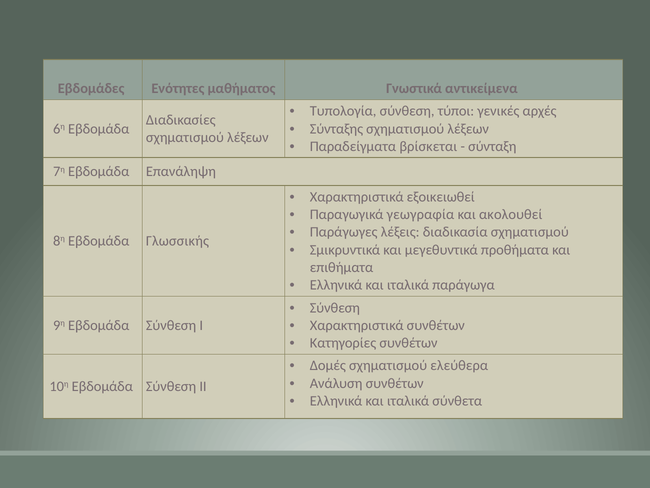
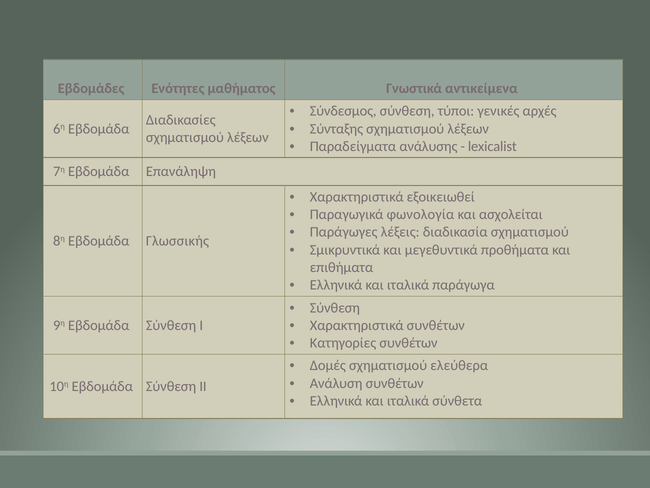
Τυπολογία: Τυπολογία -> Σύνδεσμος (343, 111)
βρίσκεται: βρίσκεται -> ανάλυσης (428, 146)
σύνταξη: σύνταξη -> lexicalist (492, 146)
γεωγραφία: γεωγραφία -> φωνολογία (420, 214)
ακολουθεί: ακολουθεί -> ασχολείται (511, 214)
